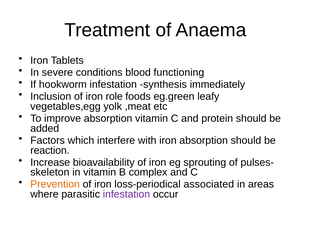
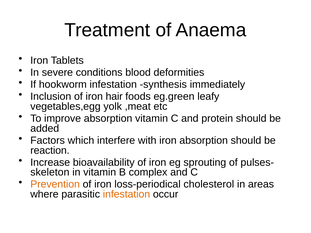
functioning: functioning -> deformities (179, 73)
role: role -> hair (114, 97)
associated: associated -> cholesterol (209, 184)
infestation colour: purple -> orange (126, 194)
